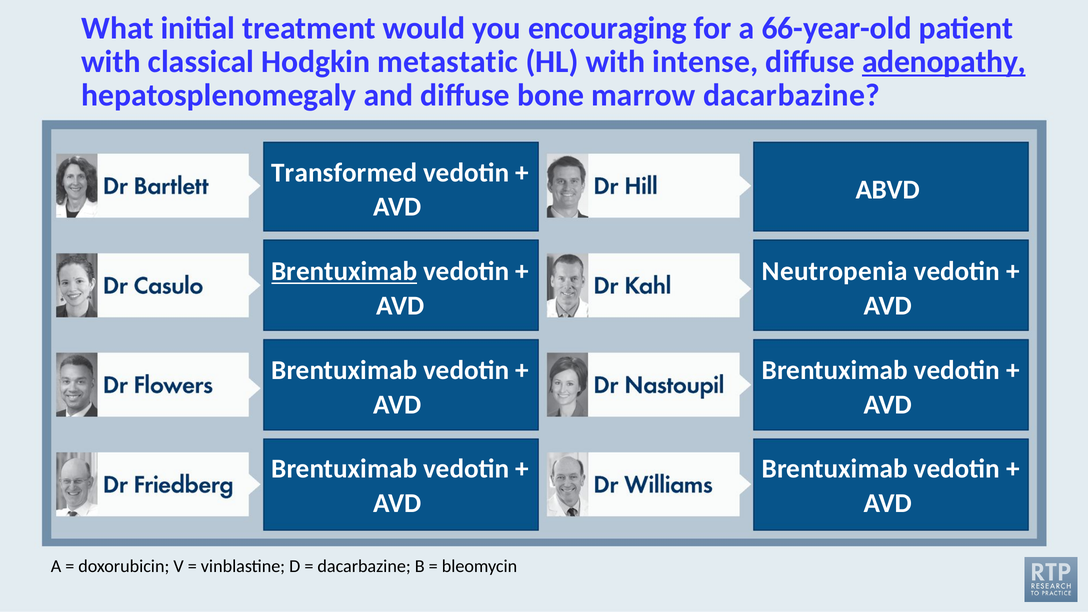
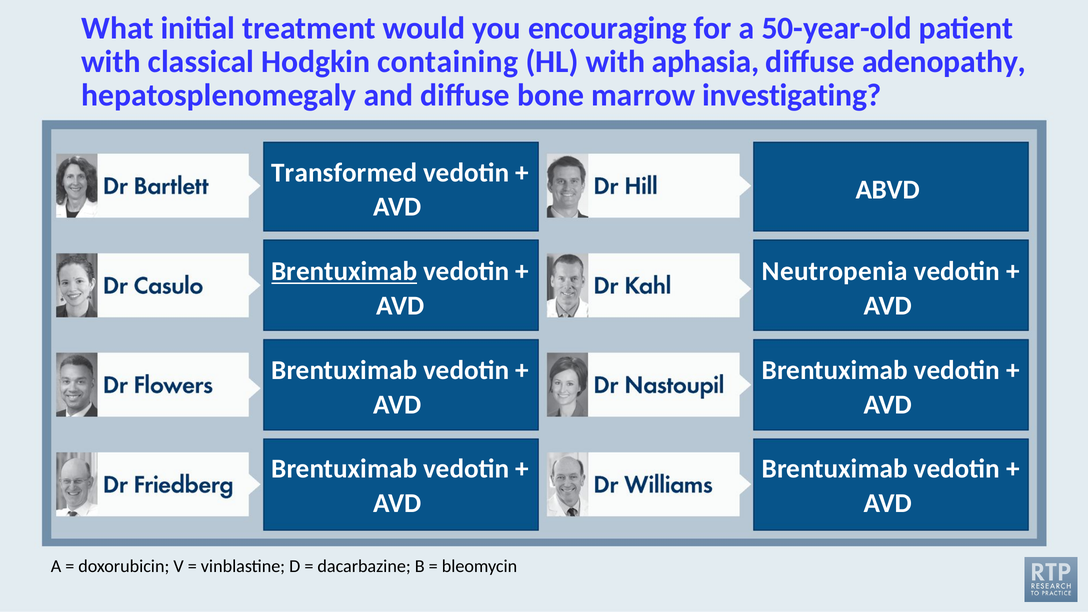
66-year-old: 66-year-old -> 50-year-old (837, 28)
metastatic: metastatic -> containing (448, 62)
intense: intense -> aphasia (706, 62)
adenopathy underline: present -> none (944, 62)
marrow dacarbazine: dacarbazine -> investigating (792, 95)
